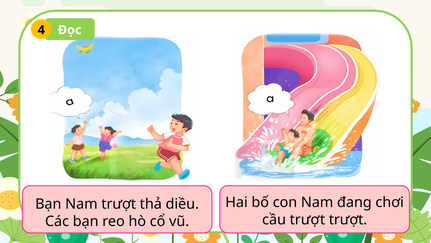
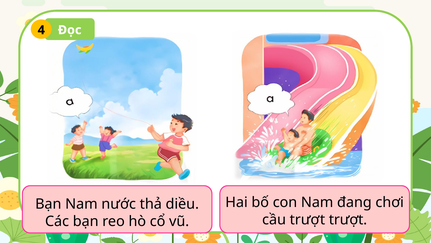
Nam trượt: trượt -> nước (119, 204)
